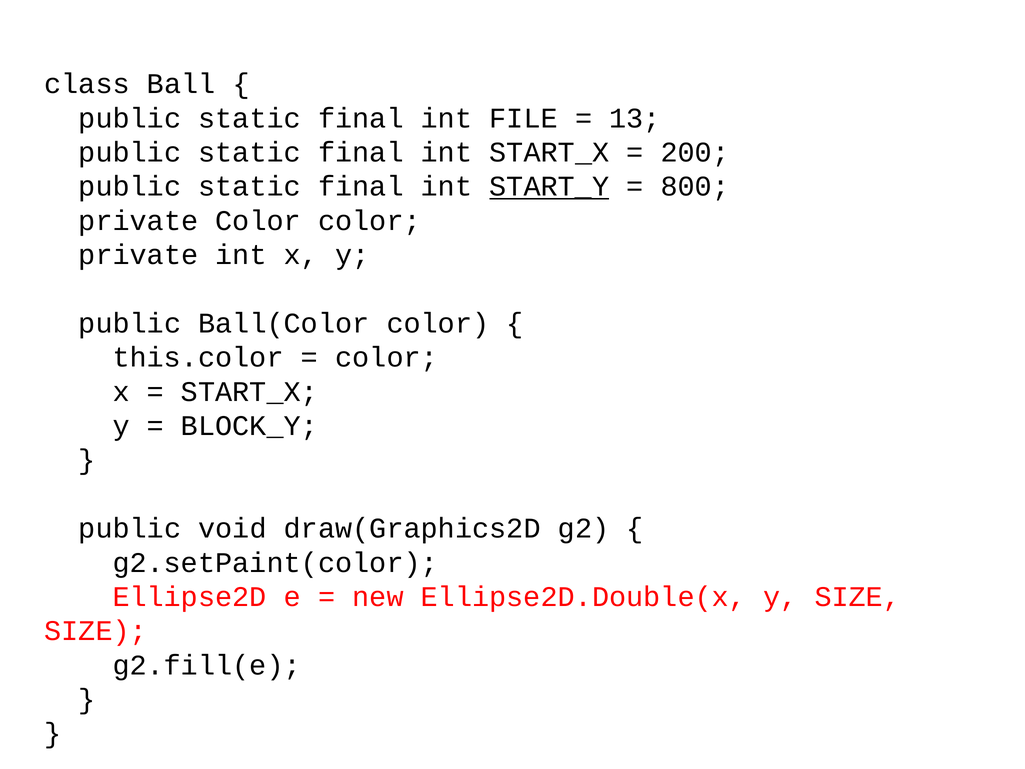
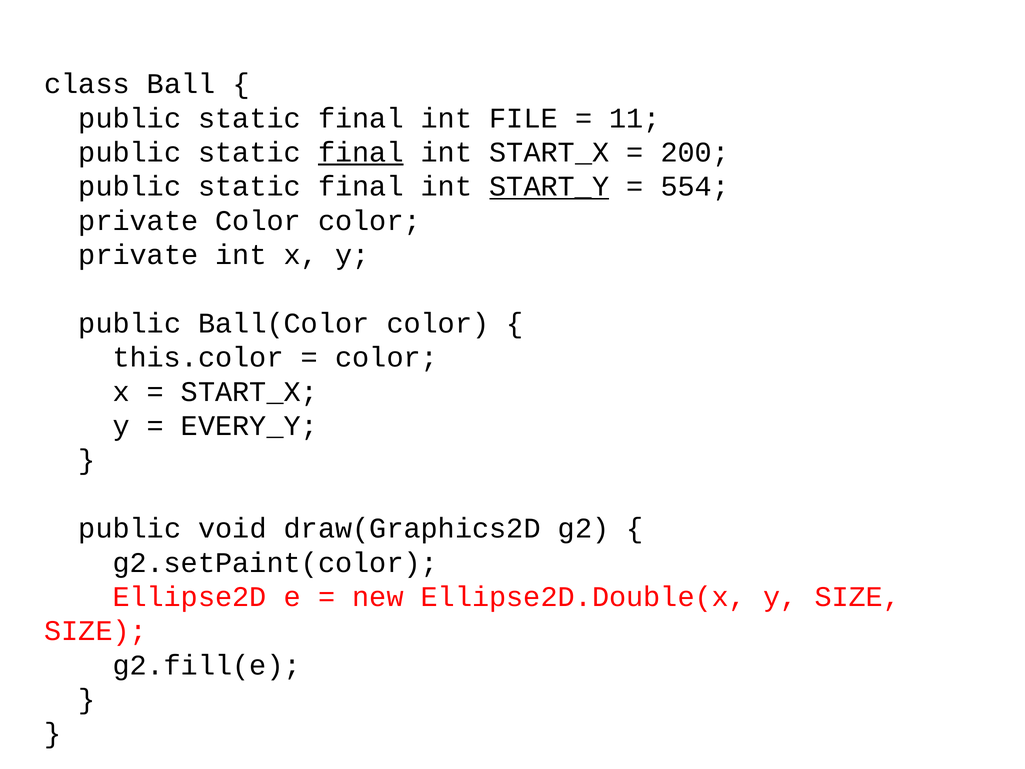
13: 13 -> 11 (635, 118)
final underline: none -> present (361, 152)
800: 800 -> 554 (695, 186)
BLOCK_Y: BLOCK_Y -> EVERY_Y (249, 426)
